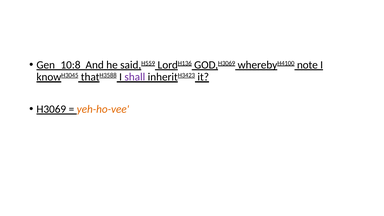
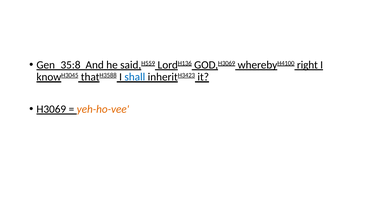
Gen_10:8: Gen_10:8 -> Gen_35:8 (58, 65)
note: note -> right (307, 65)
shall colour: purple -> blue (135, 77)
